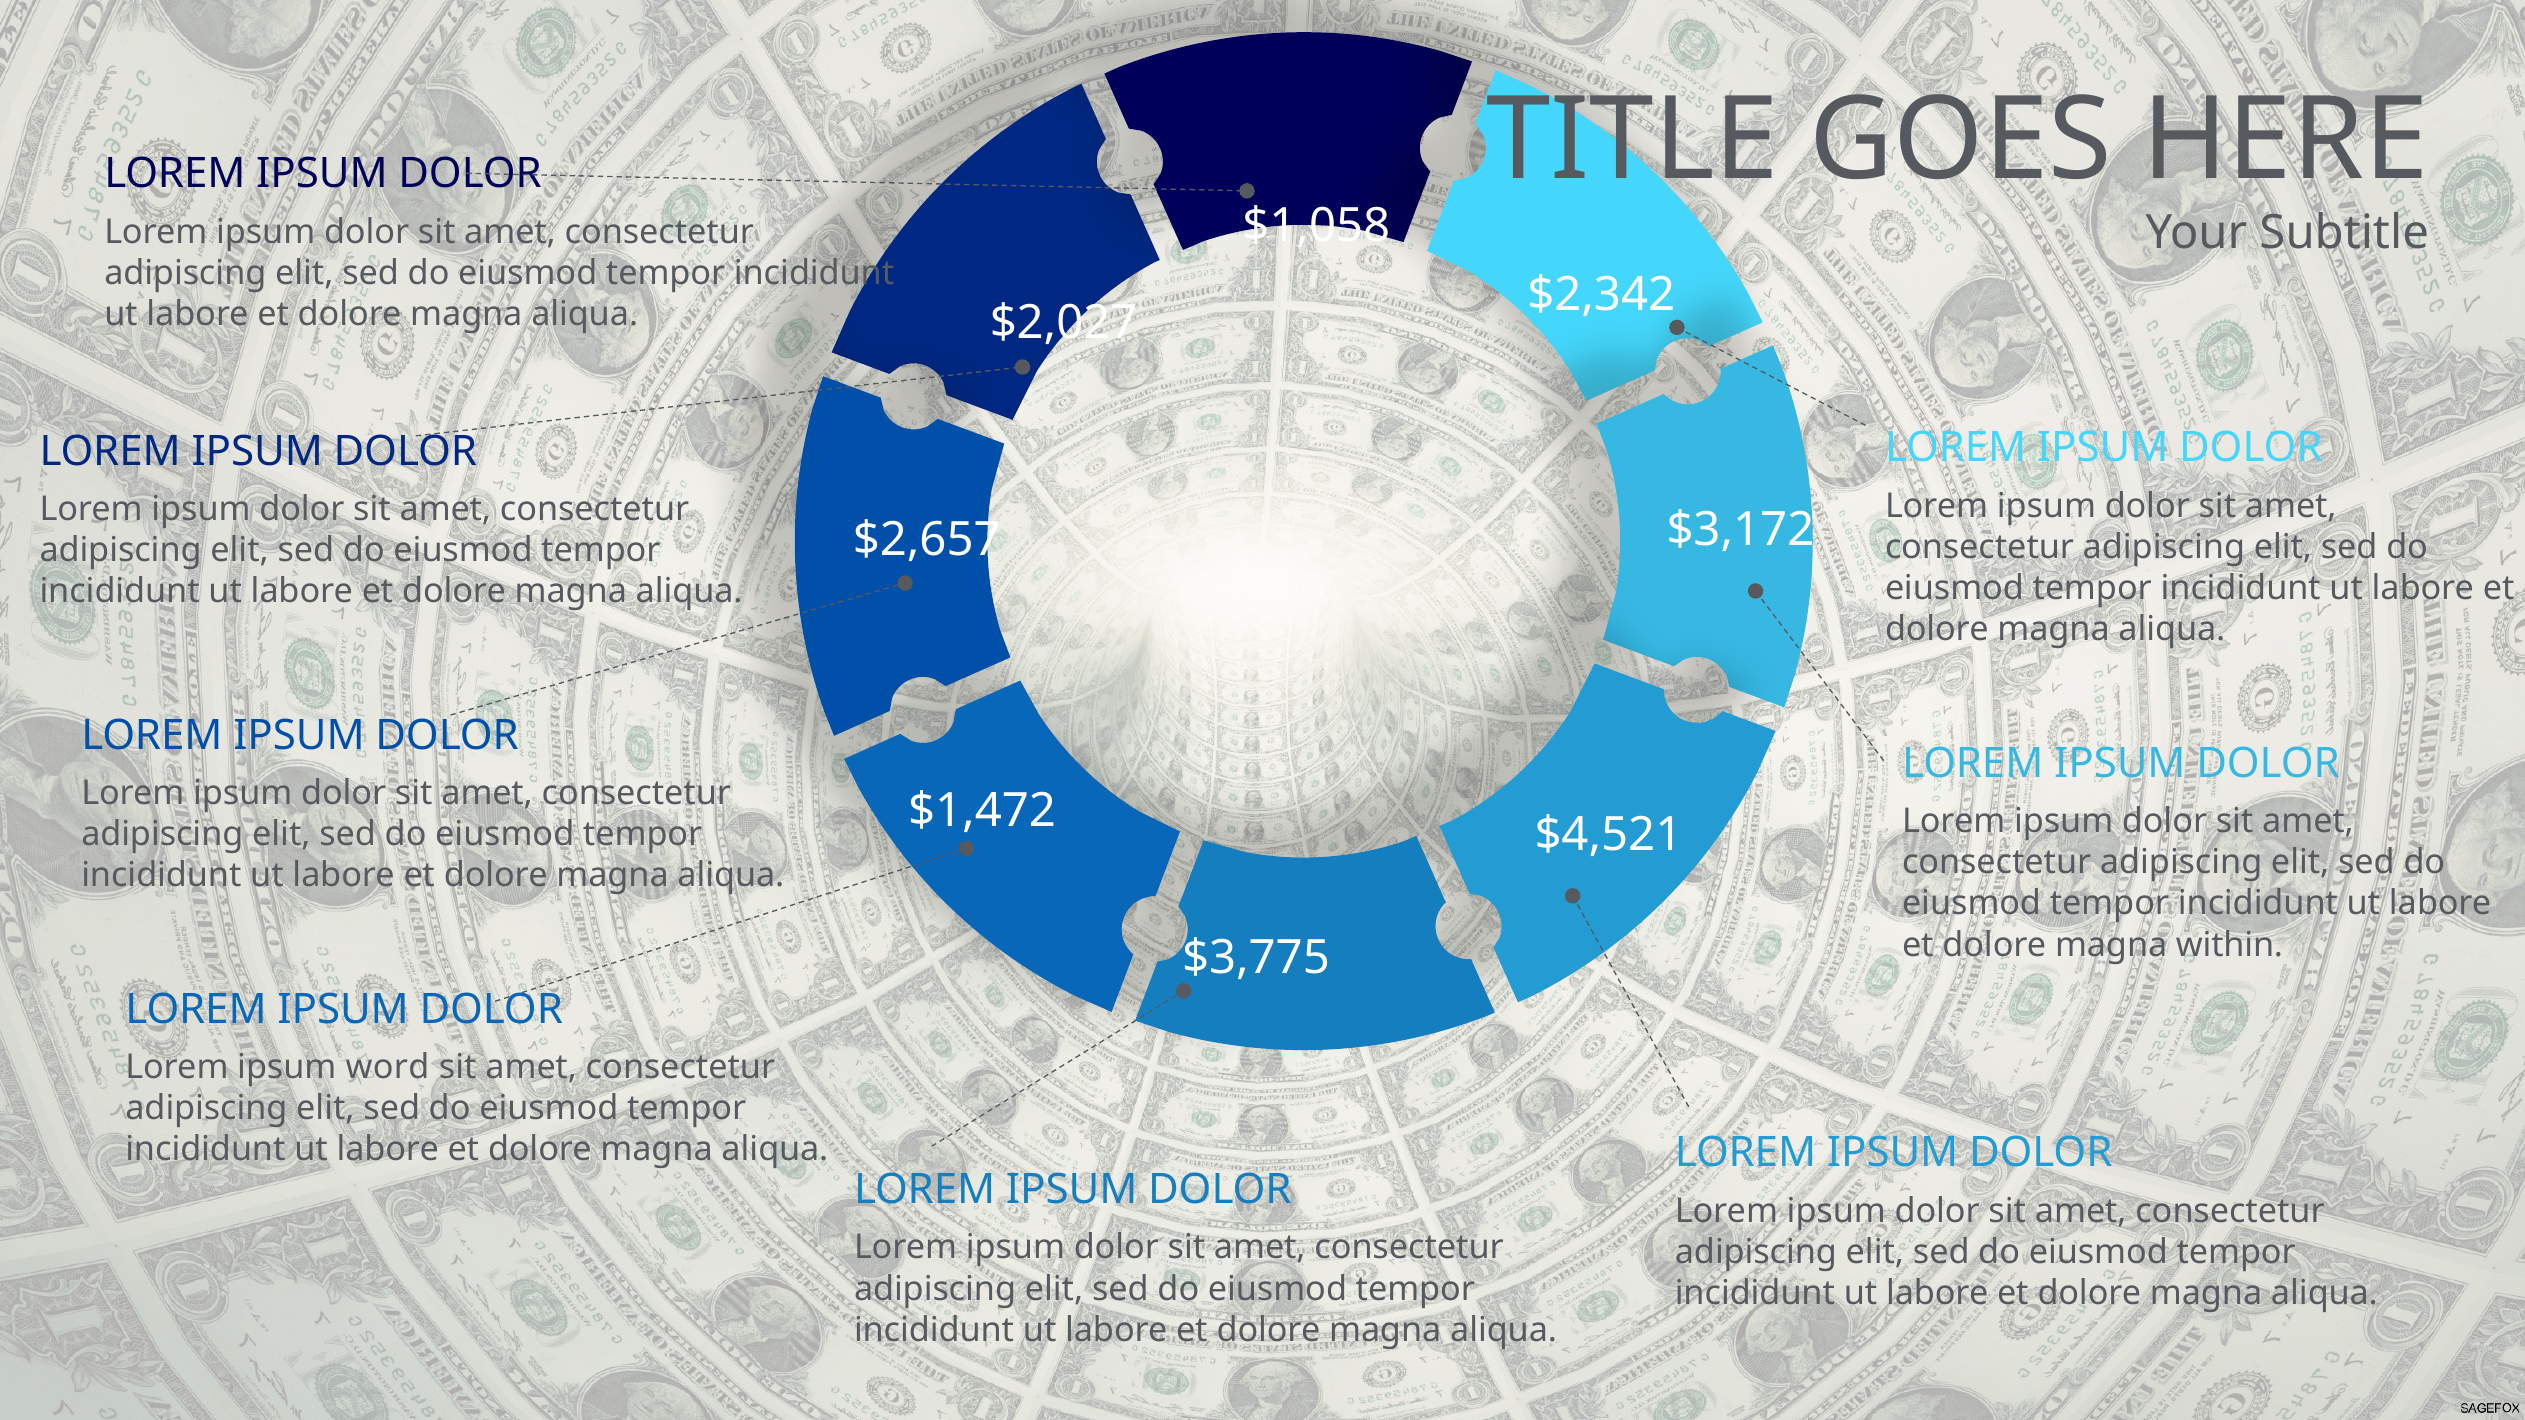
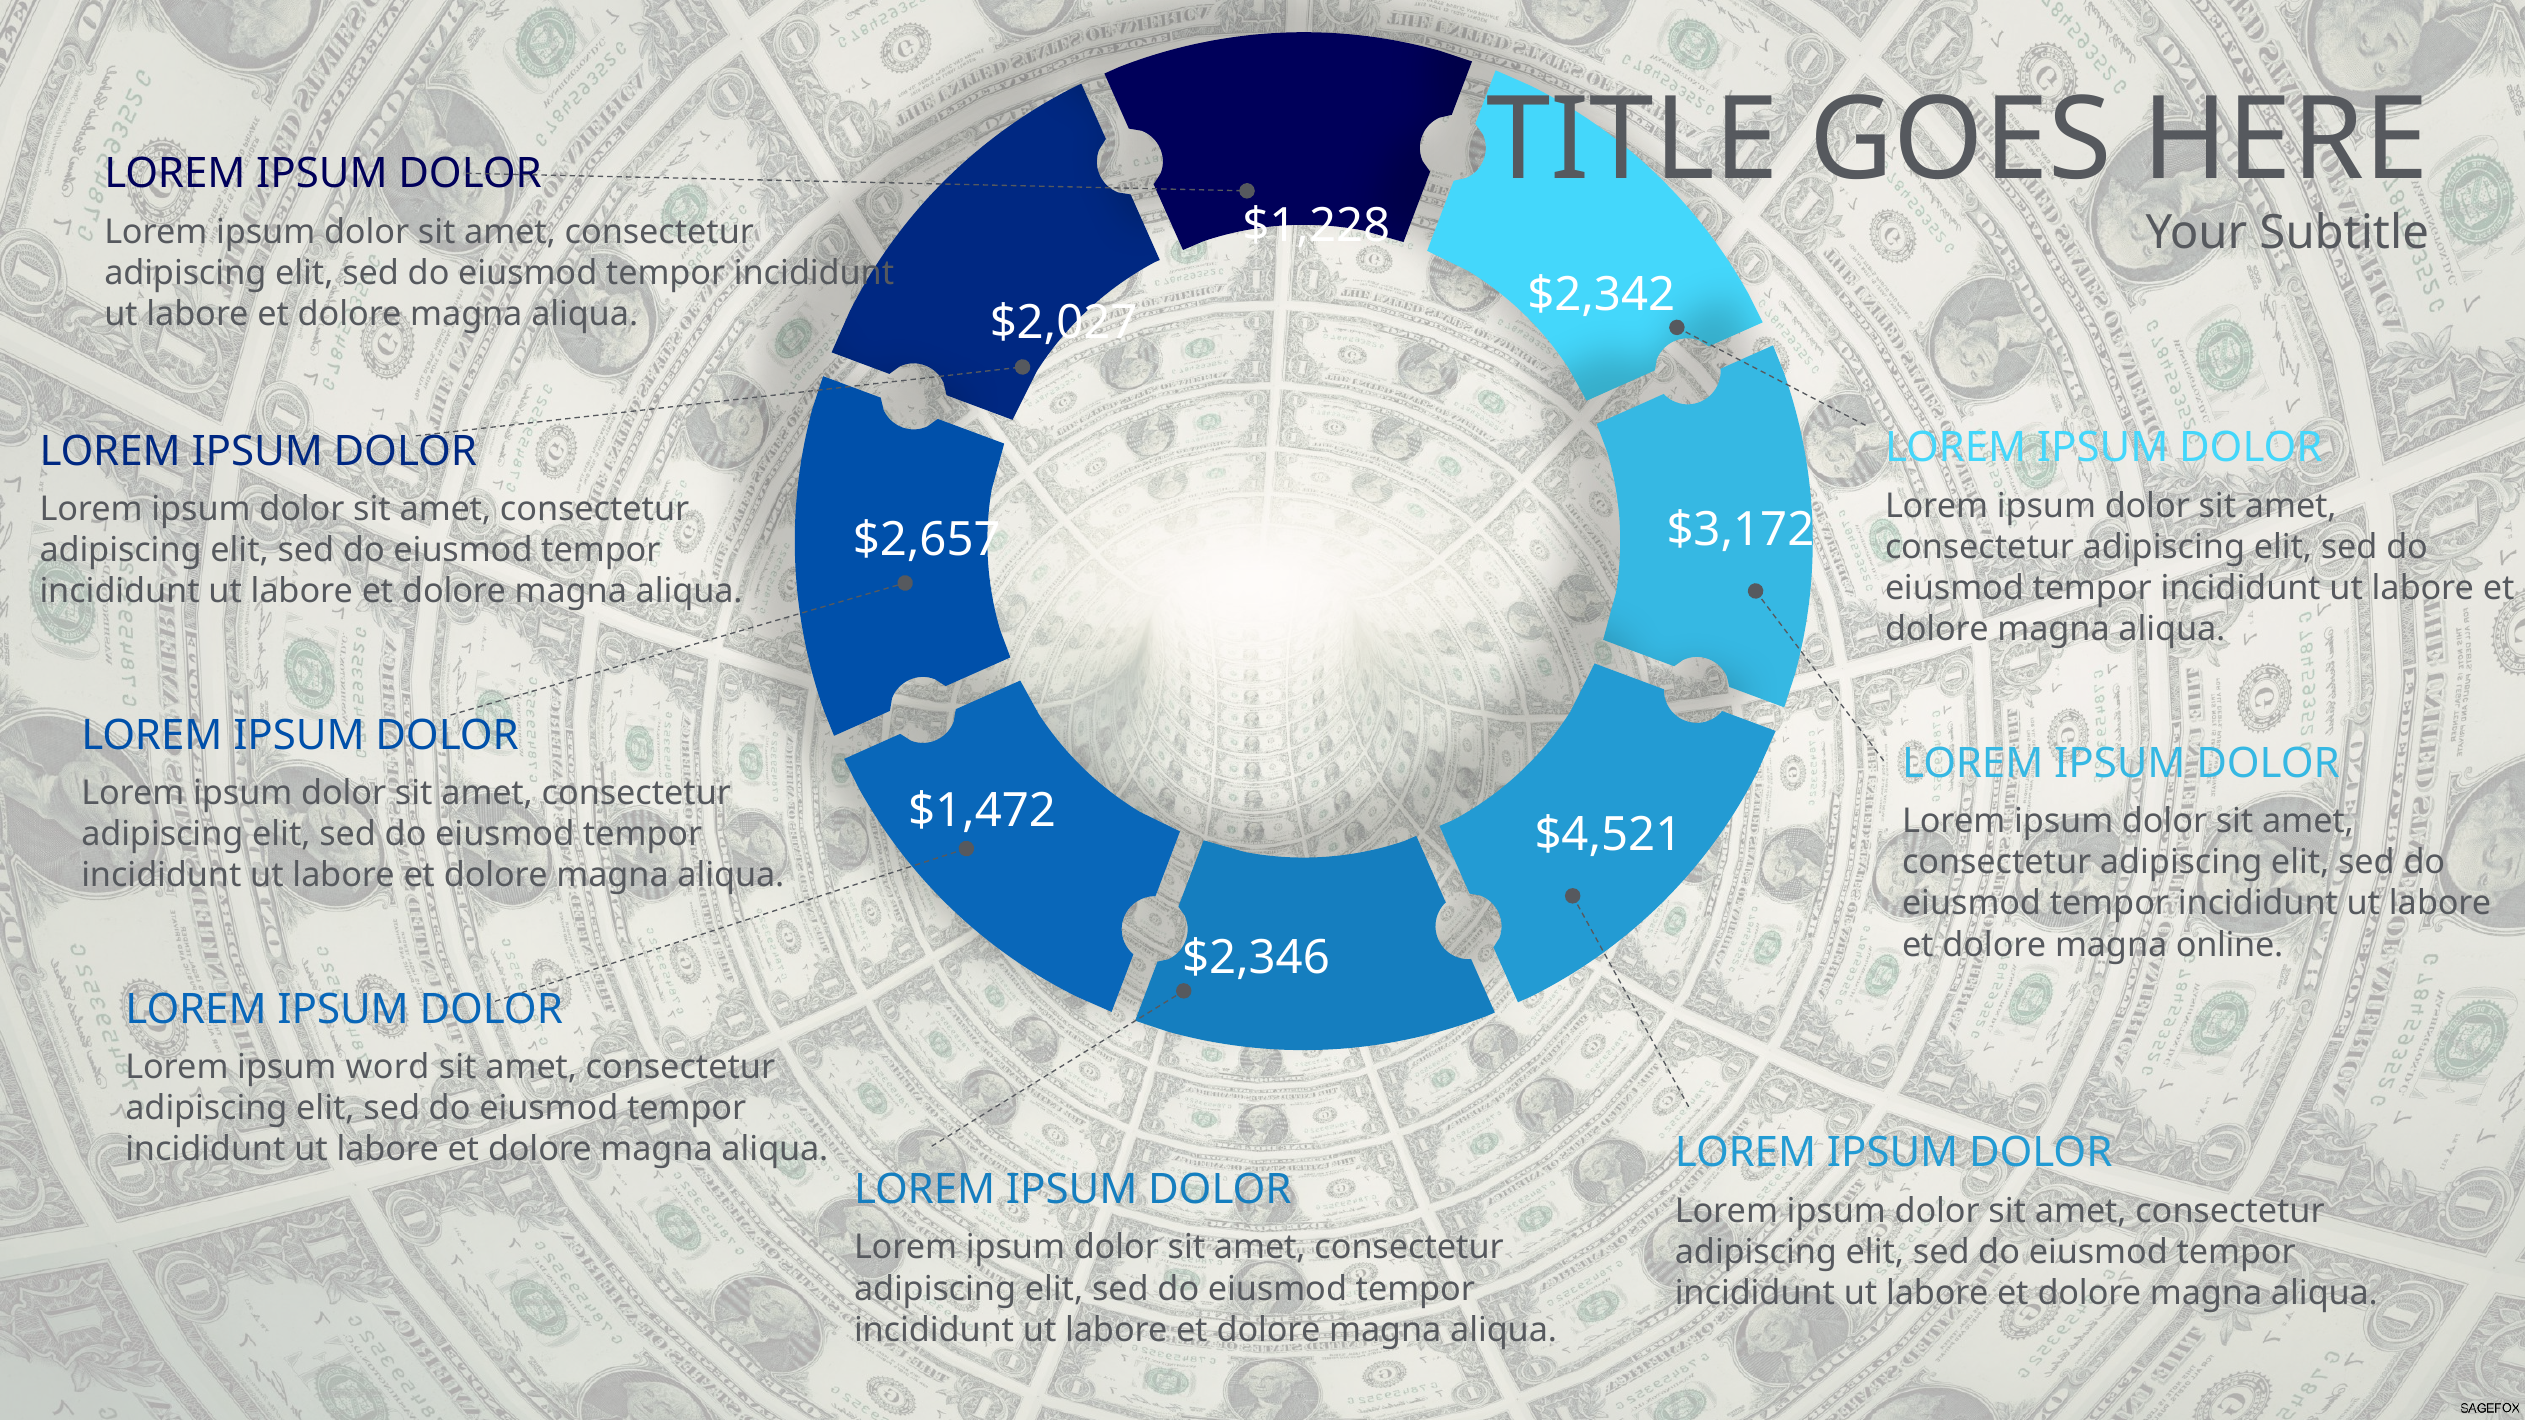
$1,058: $1,058 -> $1,228 (1316, 226)
within: within -> online (2230, 945)
$3,775: $3,775 -> $2,346 (1256, 958)
